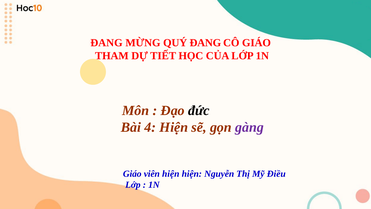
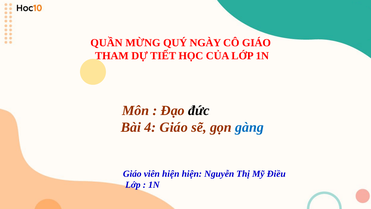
ĐANG: ĐANG -> QUẦN (106, 43)
QUÝ ĐANG: ĐANG -> NGÀY (205, 43)
4 Hiện: Hiện -> Giáo (174, 127)
gàng colour: purple -> blue (249, 127)
